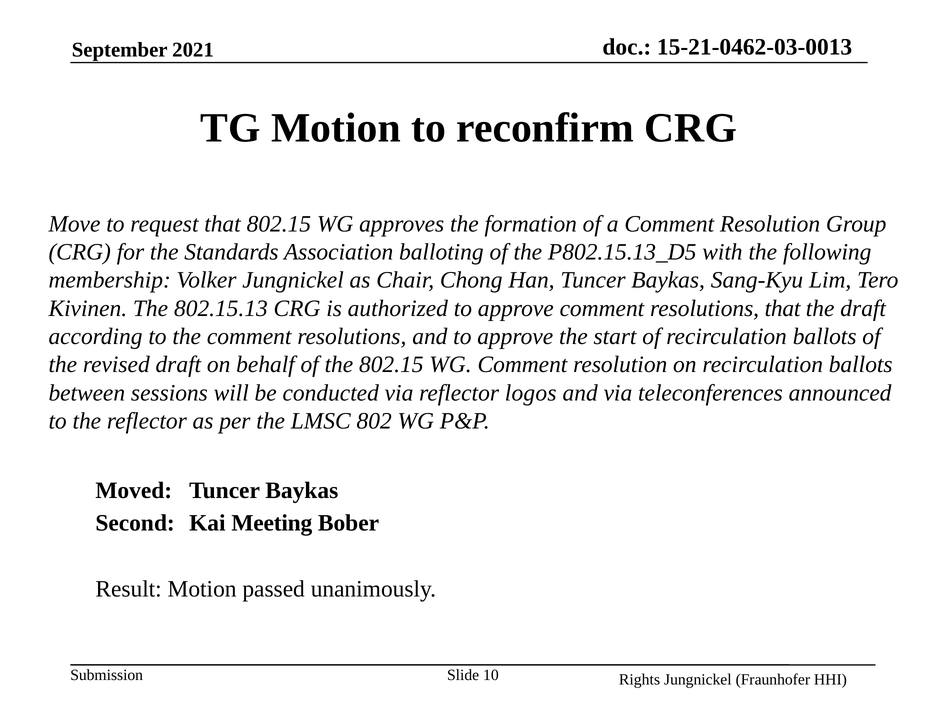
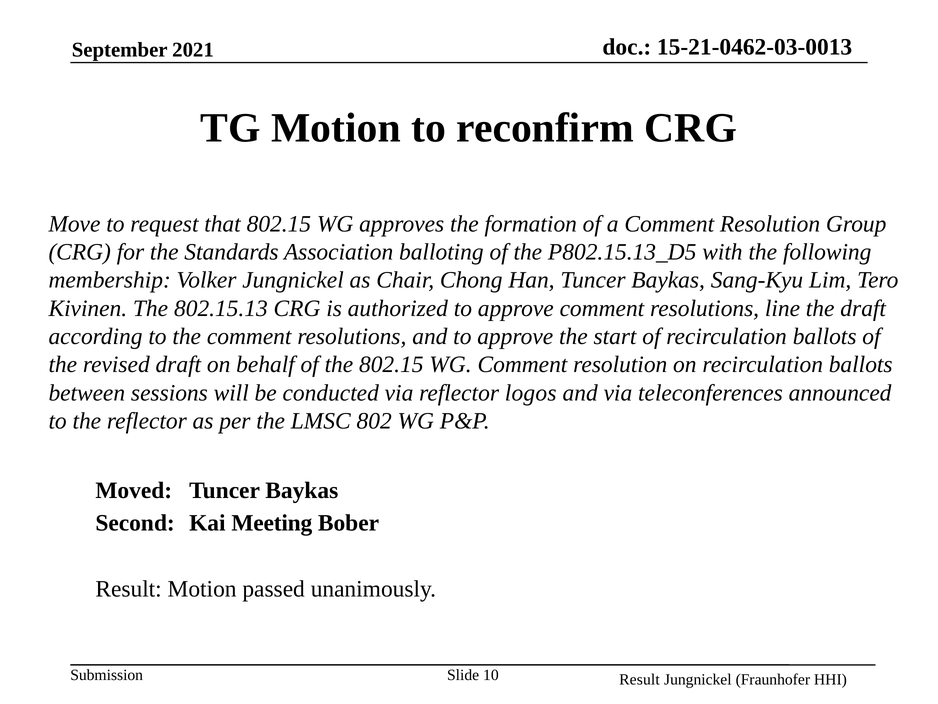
resolutions that: that -> line (782, 308)
10 Rights: Rights -> Result (639, 679)
